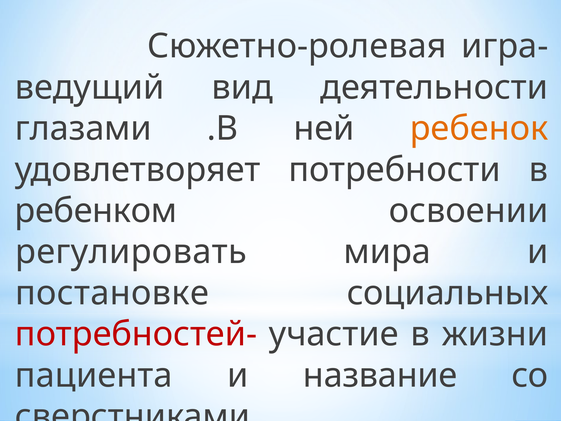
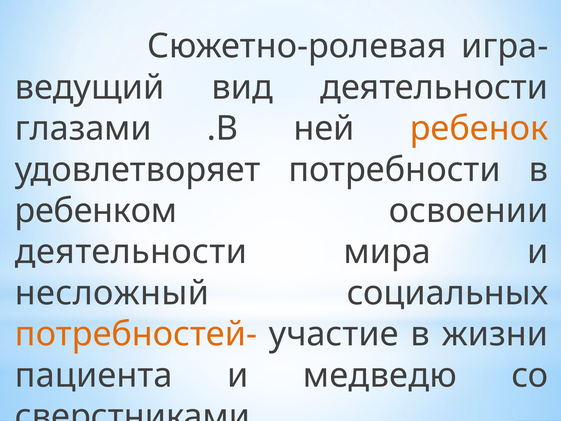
регулировать: регулировать -> деятельности (131, 252)
постановке: постановке -> несложный (112, 293)
потребностей- colour: red -> orange (136, 334)
название: название -> медведю (380, 375)
